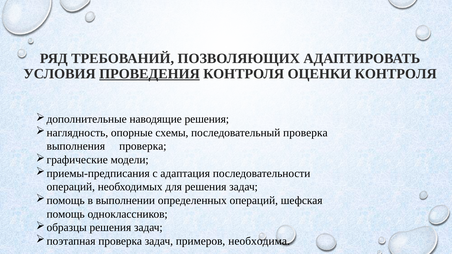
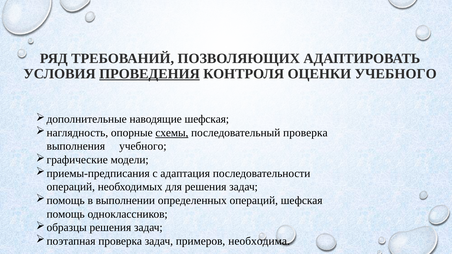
ОЦЕНКИ КОНТРОЛЯ: КОНТРОЛЯ -> УЧЕБНОГО (396, 74)
наводящие решения: решения -> шефская (207, 119)
схемы underline: none -> present (172, 133)
выполнения проверка: проверка -> учебного (143, 146)
